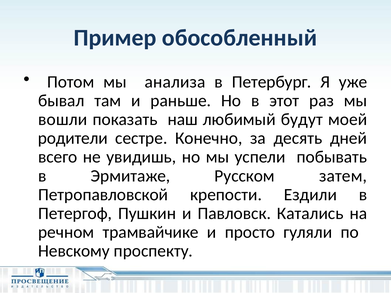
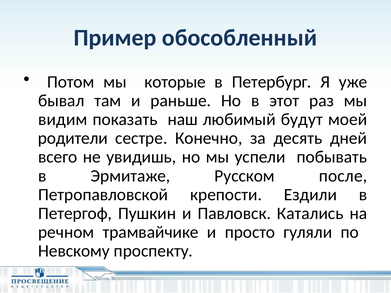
анализа: анализа -> которые (175, 82)
вошли: вошли -> видим (63, 120)
затем: затем -> после (343, 176)
